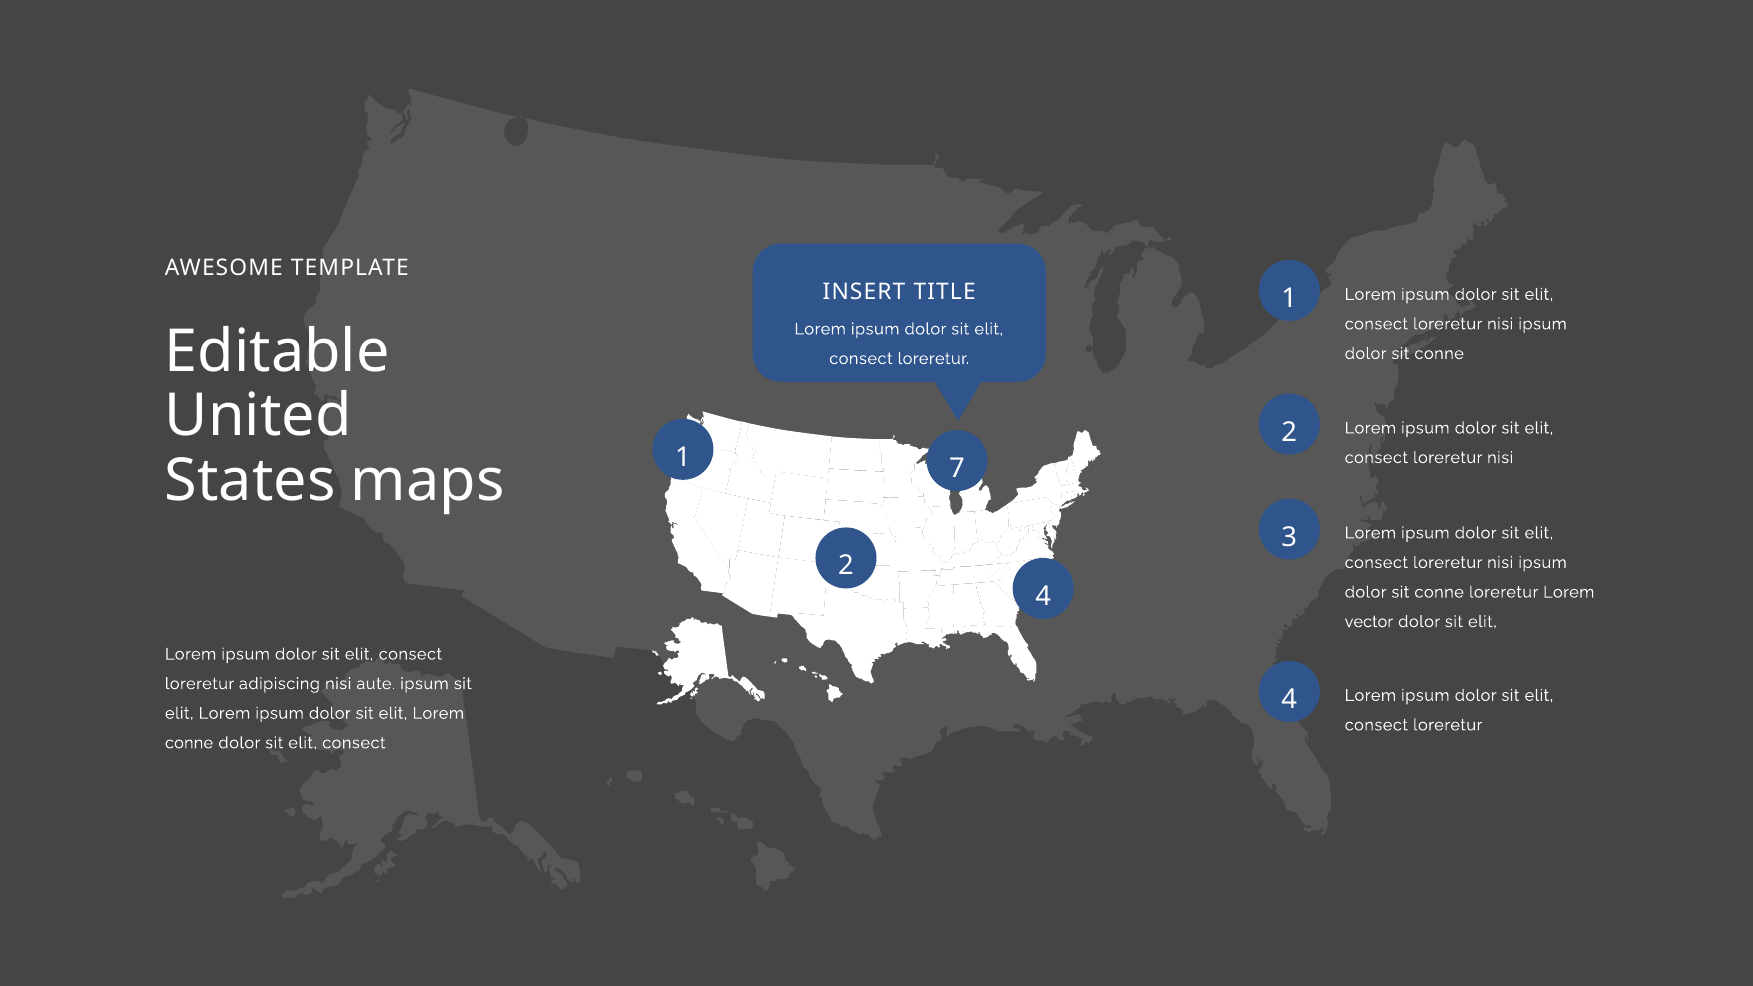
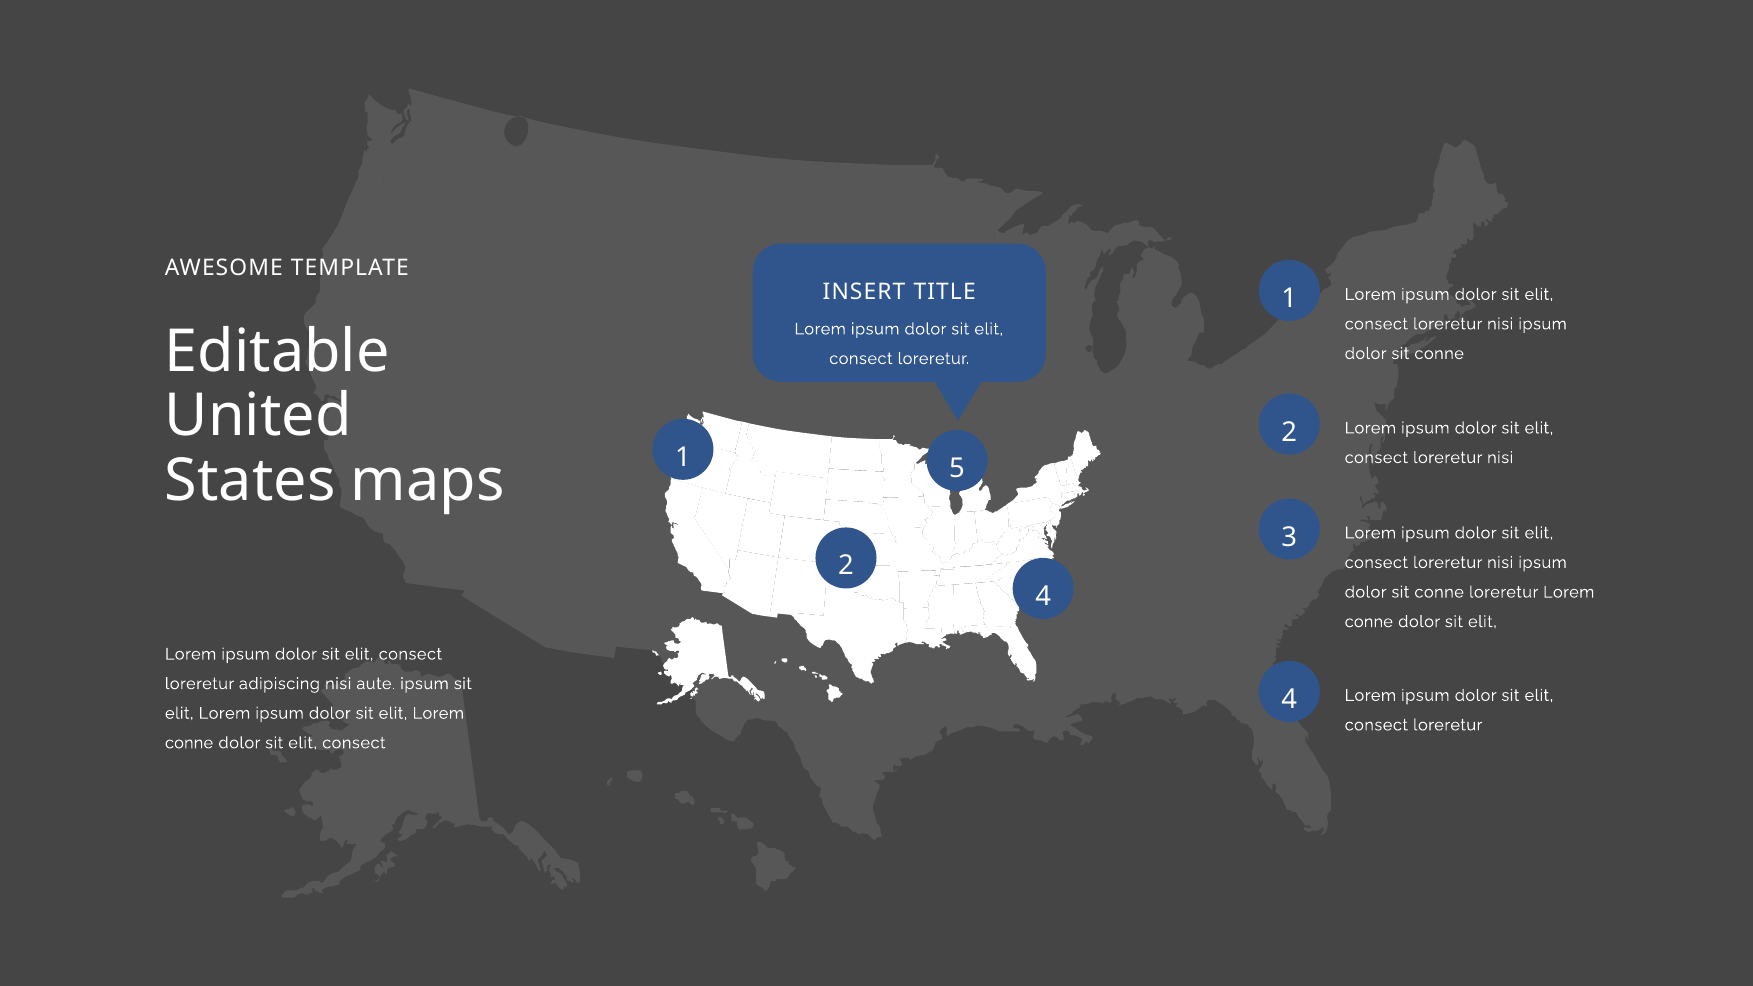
7: 7 -> 5 (957, 469)
vector: vector -> conne (1369, 622)
